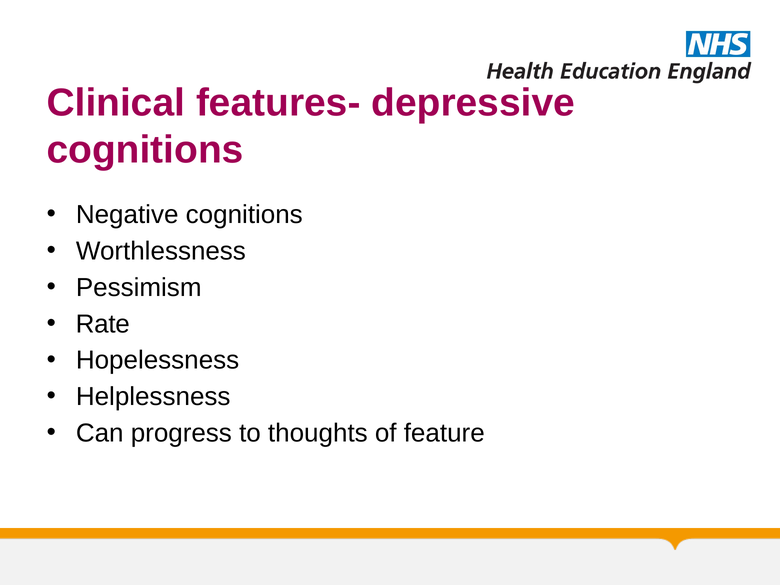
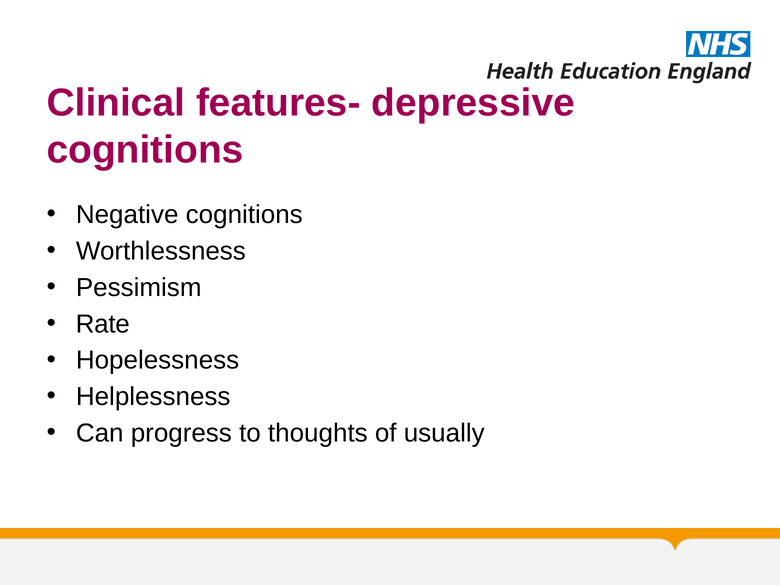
feature: feature -> usually (444, 433)
